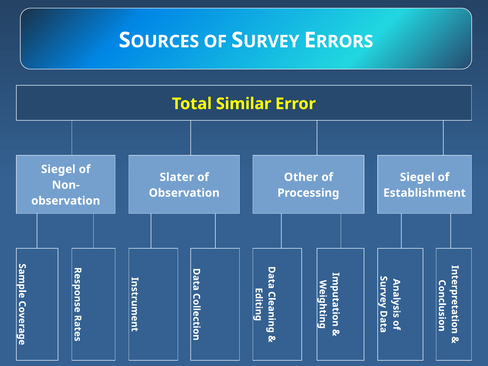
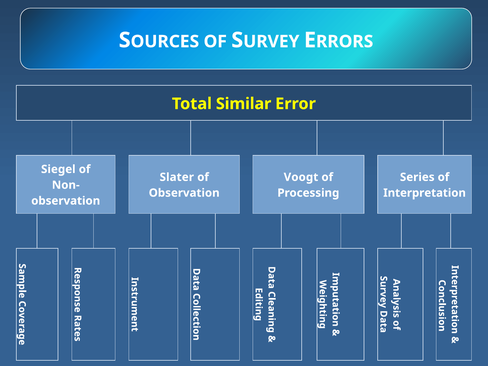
Other: Other -> Voogt (301, 177)
Siegel: Siegel -> Series (417, 177)
Establishment: Establishment -> Interpretation (425, 193)
